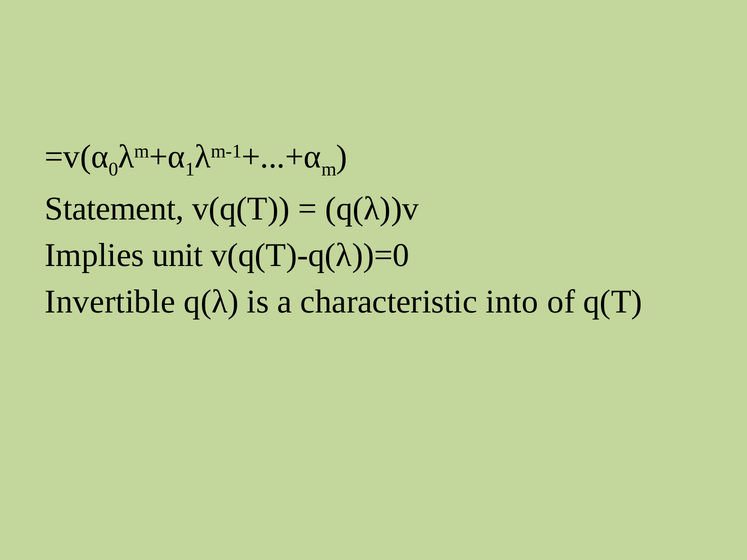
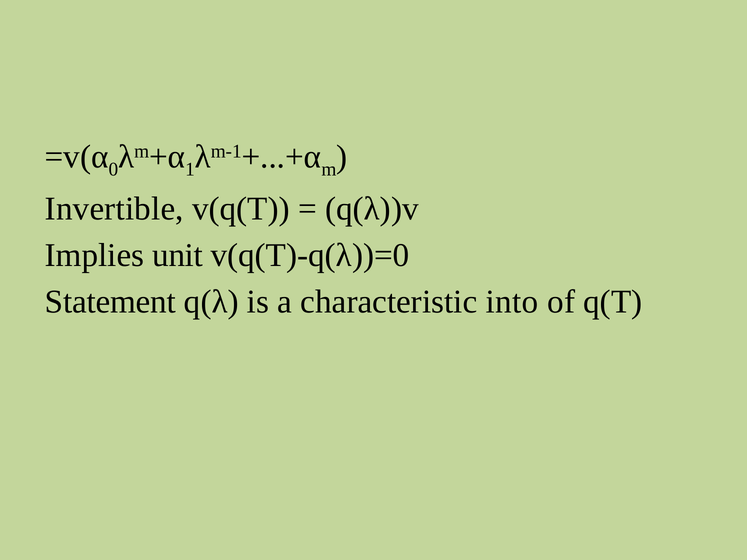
Statement: Statement -> Invertible (114, 209)
Invertible: Invertible -> Statement (110, 302)
